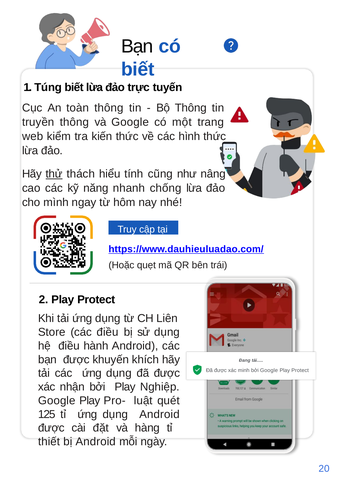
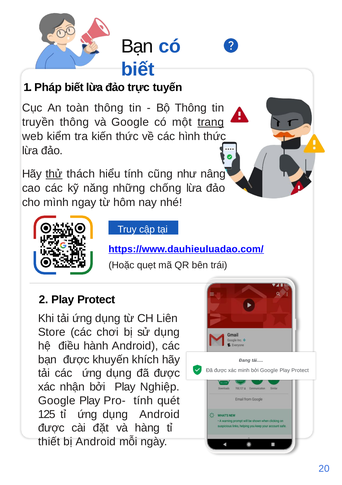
Túng: Túng -> Pháp (48, 87)
trang underline: none -> present (211, 122)
nhanh: nhanh -> những (129, 188)
các điều: điều -> chơi (108, 332)
Pro- luật: luật -> tính (143, 401)
